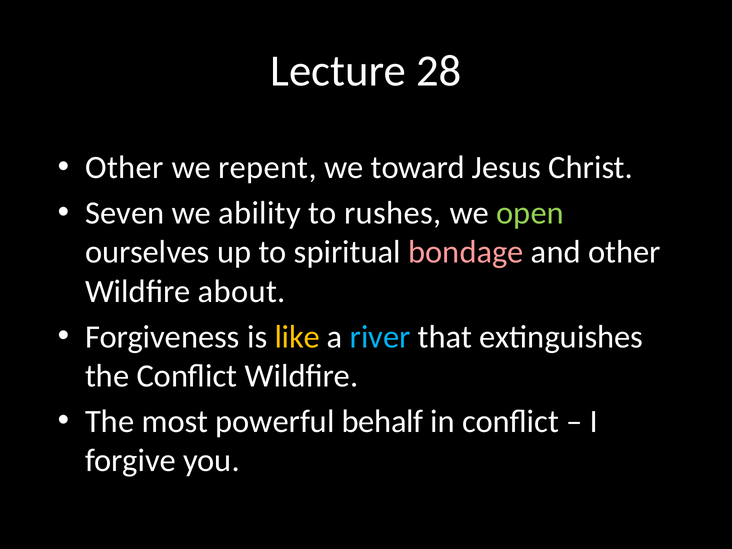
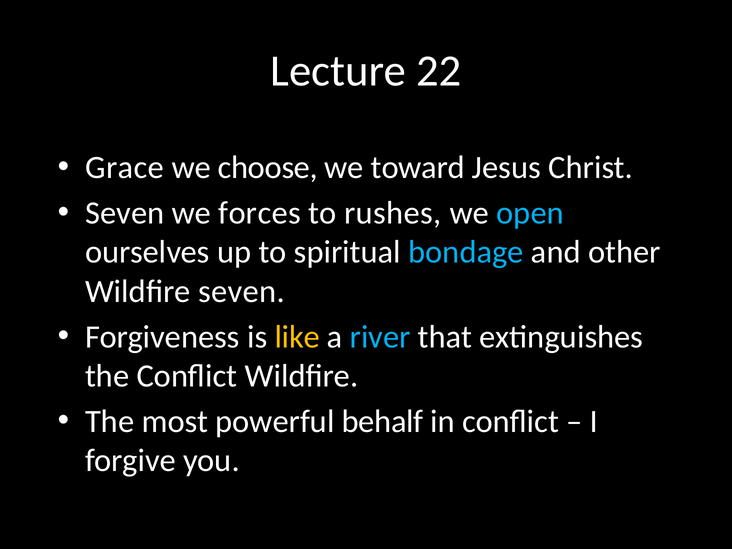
28: 28 -> 22 (439, 71)
Other: Other -> Grace (125, 168)
repent: repent -> choose (268, 168)
ability: ability -> forces (260, 213)
open colour: light green -> light blue (530, 213)
bondage colour: pink -> light blue (466, 252)
Wildfire about: about -> seven (242, 291)
